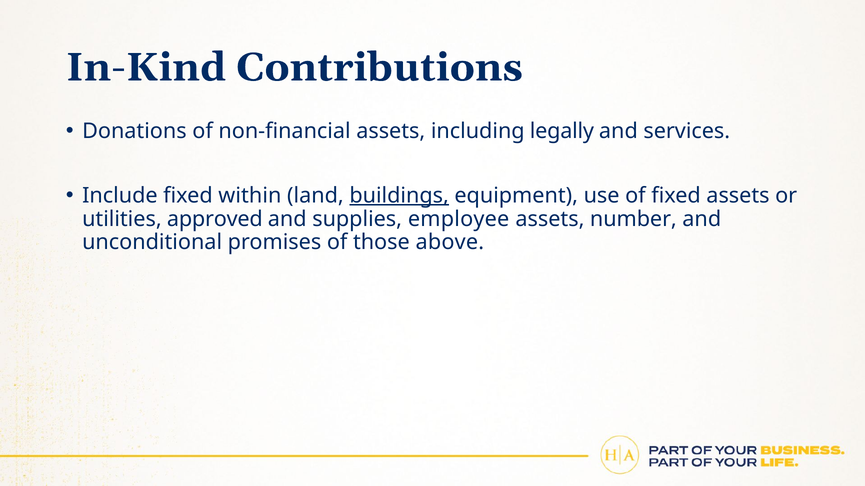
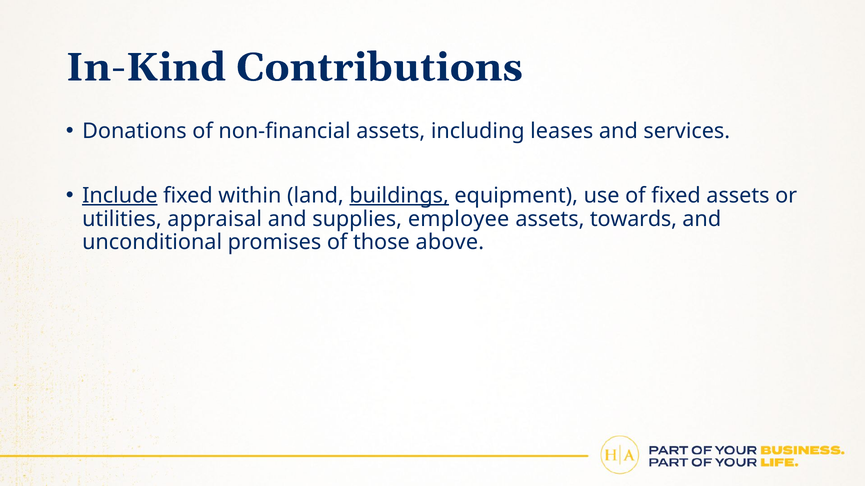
legally: legally -> leases (562, 131)
Include underline: none -> present (120, 196)
approved: approved -> appraisal (215, 219)
number: number -> towards (633, 219)
